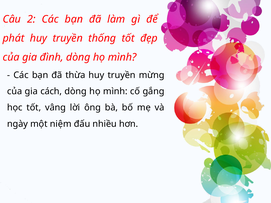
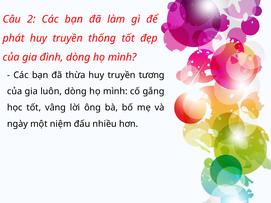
mừng: mừng -> tương (152, 75)
cách: cách -> luôn (51, 91)
